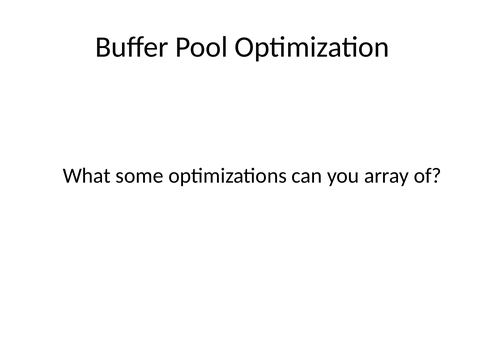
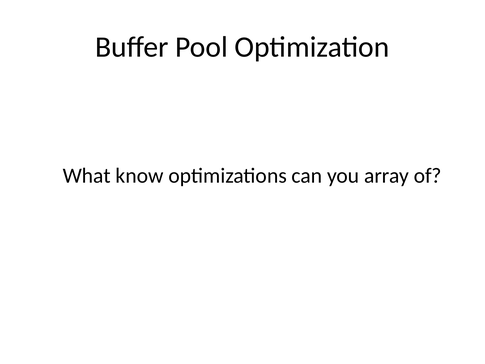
some: some -> know (140, 176)
